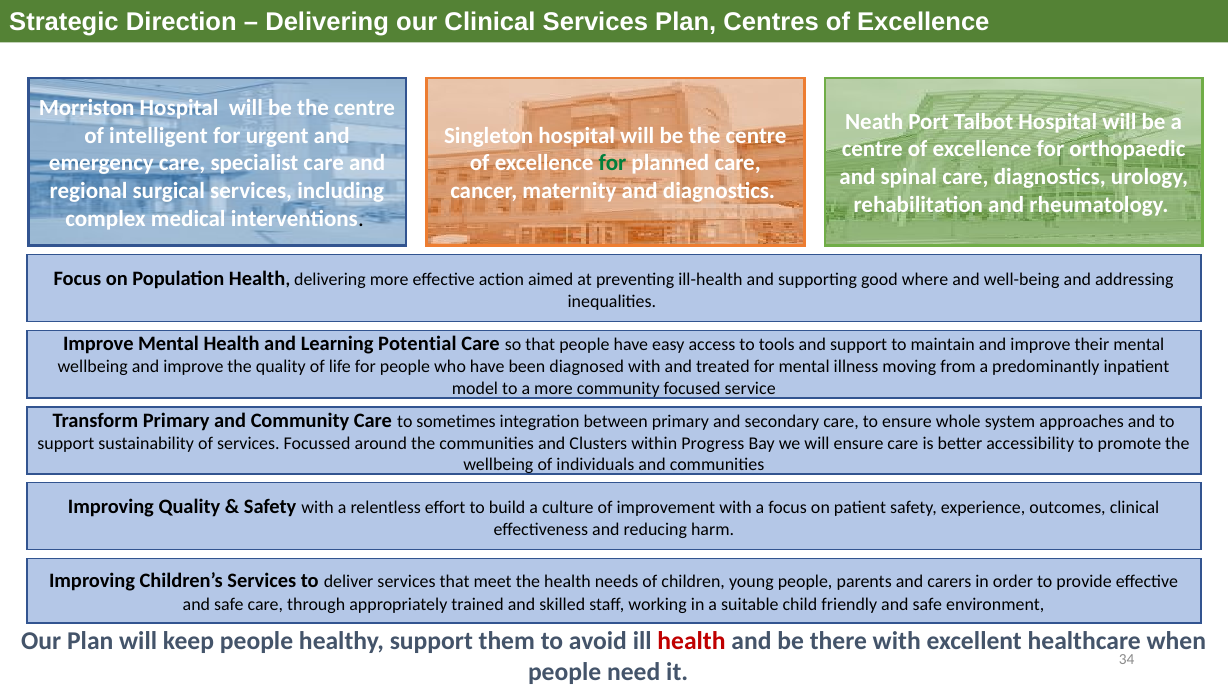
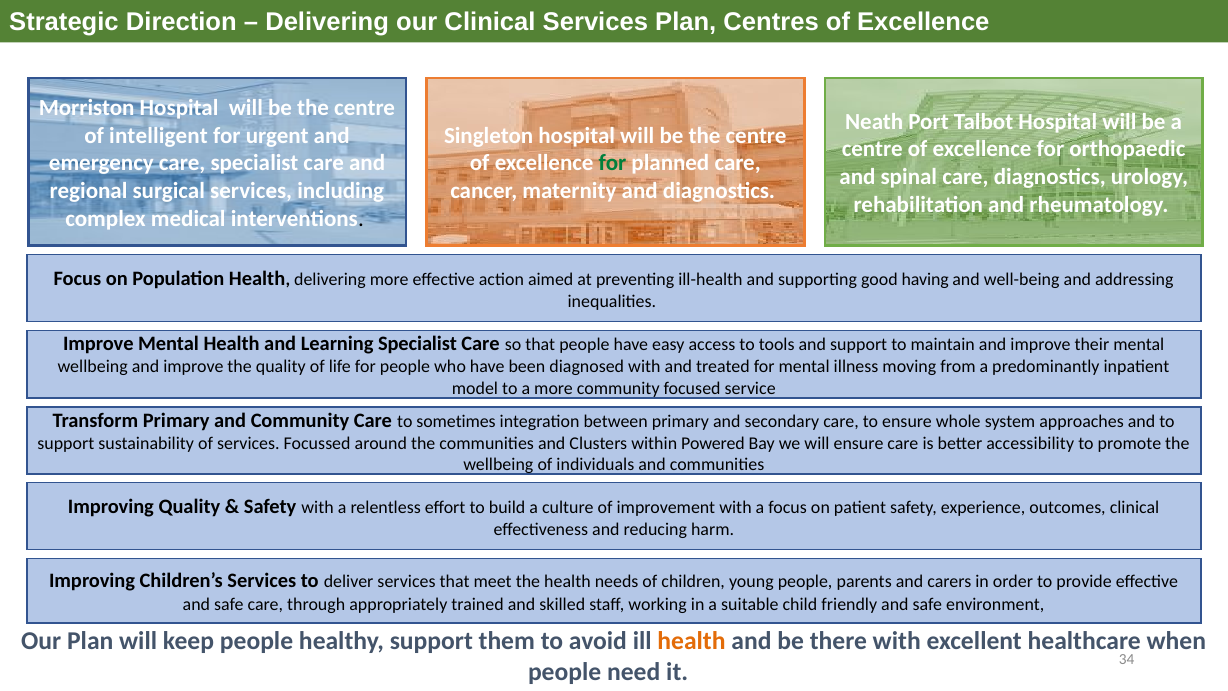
where: where -> having (925, 280)
Learning Potential: Potential -> Specialist (417, 344)
Progress: Progress -> Powered (713, 443)
health colour: red -> orange (691, 641)
